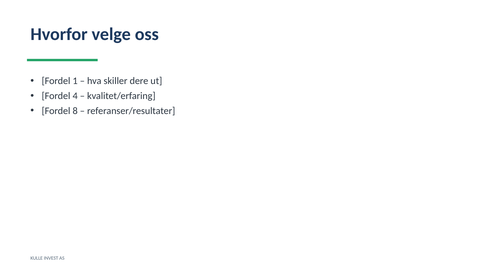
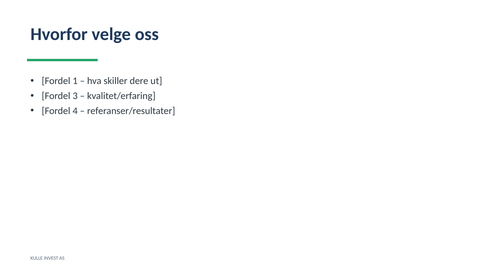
4: 4 -> 3 (75, 96)
8: 8 -> 4 (75, 111)
